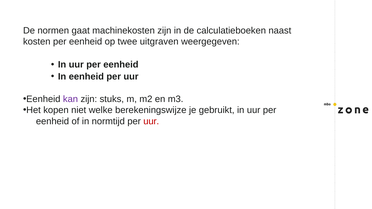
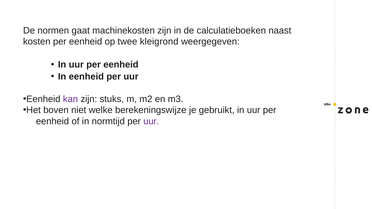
uitgraven: uitgraven -> kleigrond (159, 42)
kopen: kopen -> boven (56, 110)
uur colour: red -> purple (151, 121)
